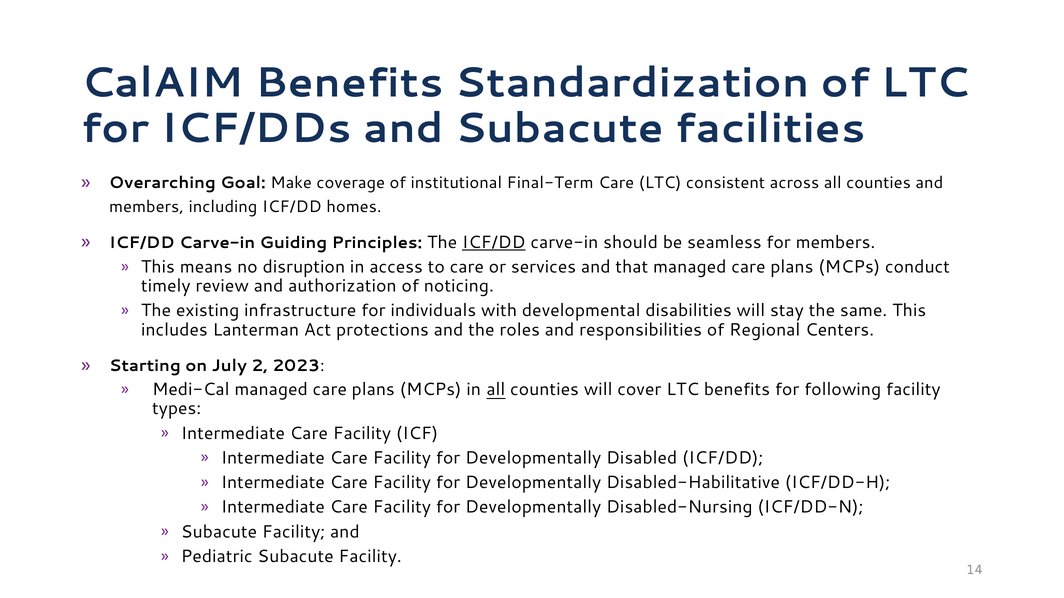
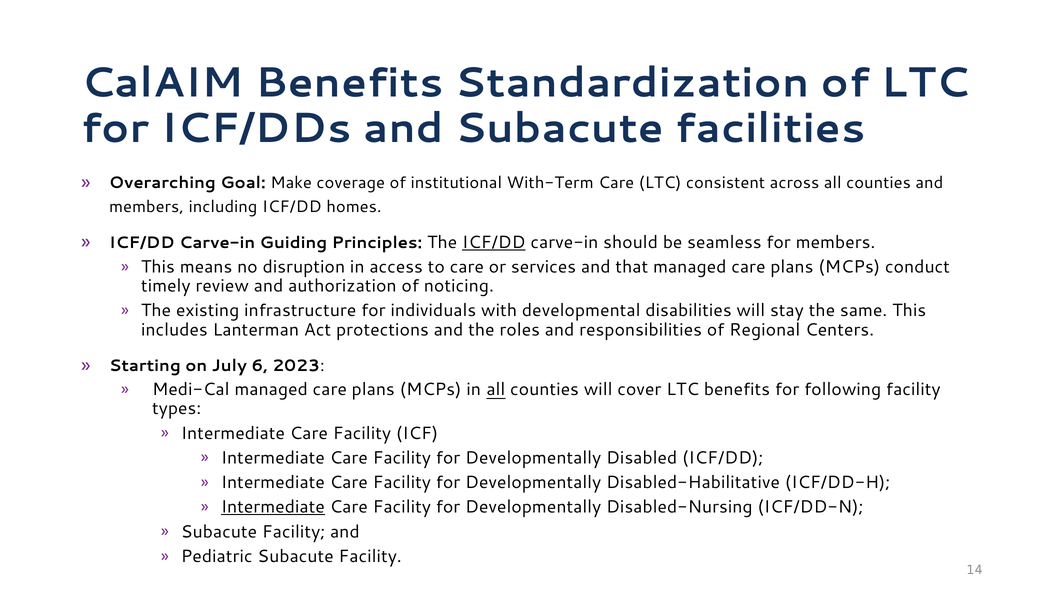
Final-Term: Final-Term -> With-Term (550, 183)
2: 2 -> 6 (260, 366)
Intermediate underline: none -> present (273, 508)
